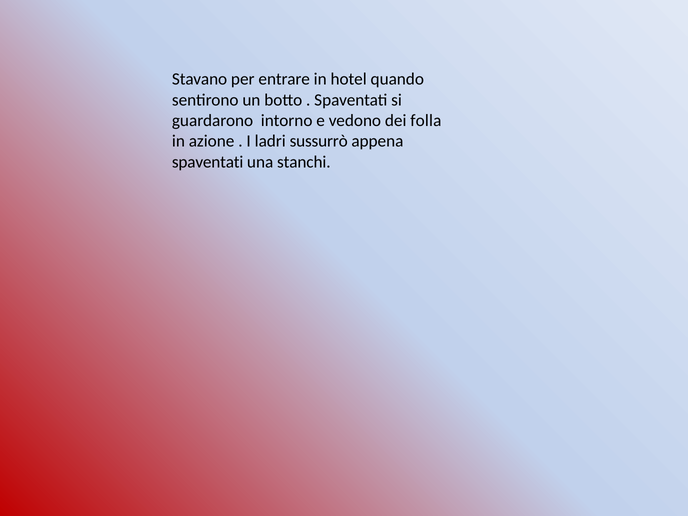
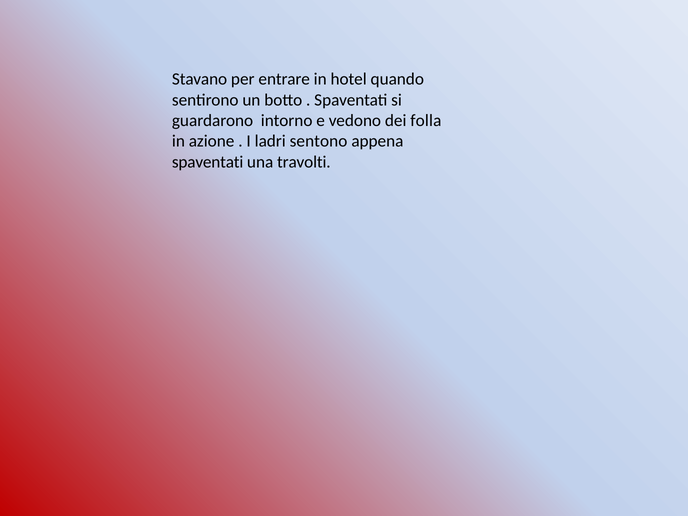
sussurrò: sussurrò -> sentono (319, 141)
stanchi: stanchi -> travolti (304, 162)
